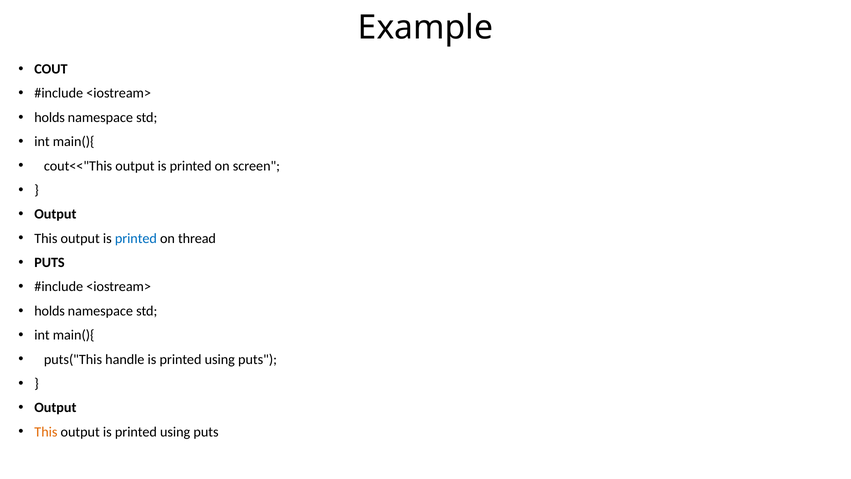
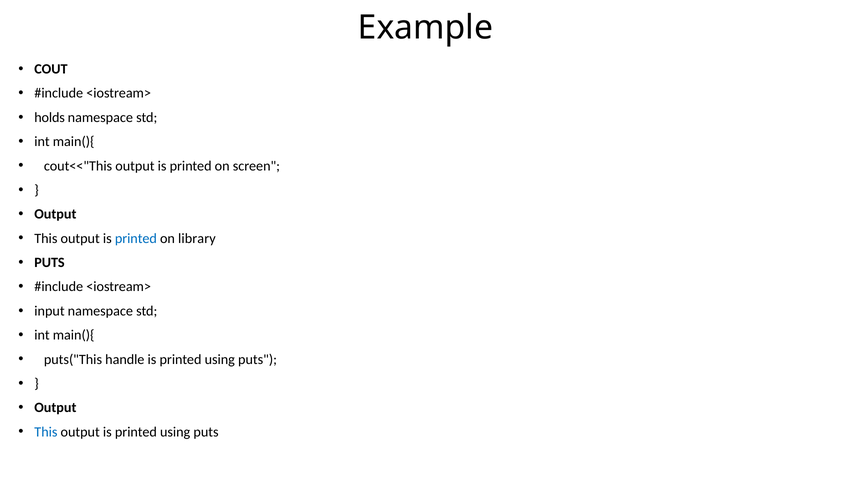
thread: thread -> library (197, 238)
holds: holds -> input (49, 311)
This colour: orange -> blue (46, 432)
